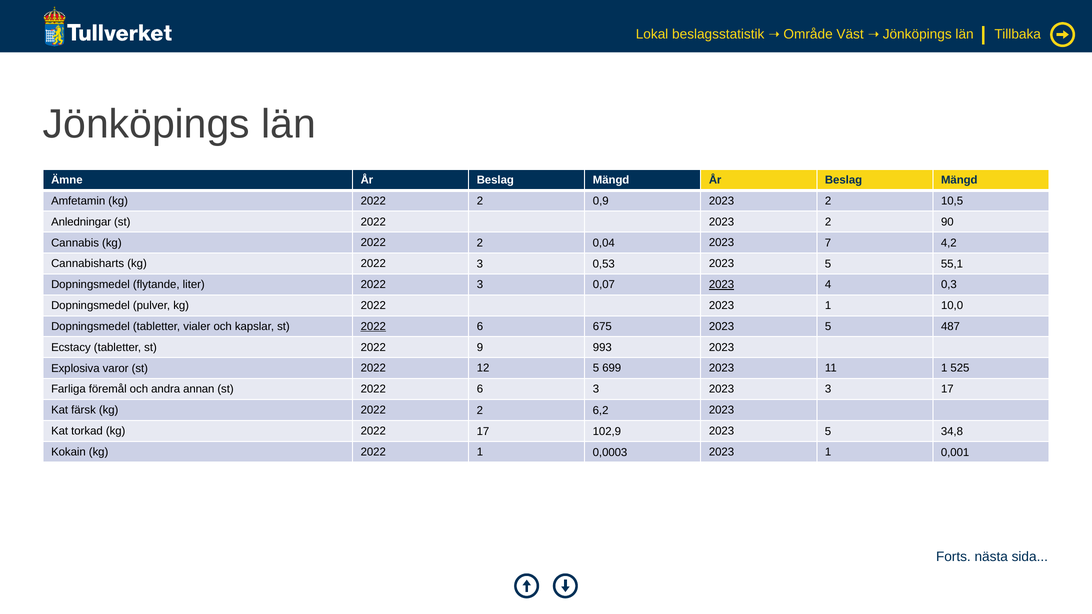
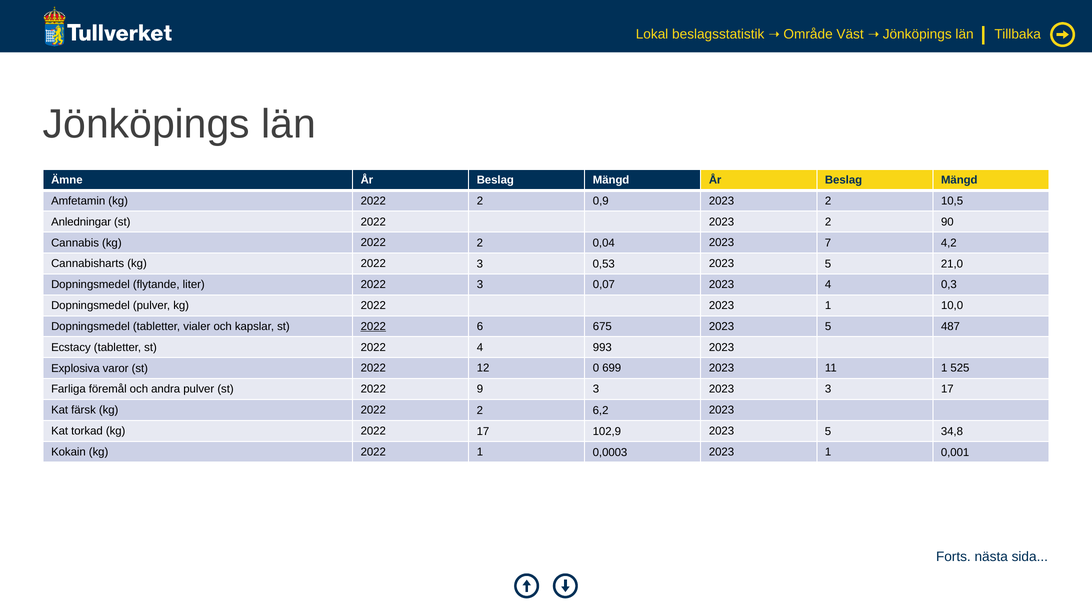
55,1: 55,1 -> 21,0 (952, 264)
2023 underline: present -> none (722, 285)
2022 9: 9 -> 4 (480, 347)
12 5: 5 -> 0 (596, 368)
andra annan: annan -> pulver (199, 389)
6: 6 -> 9 (480, 389)
